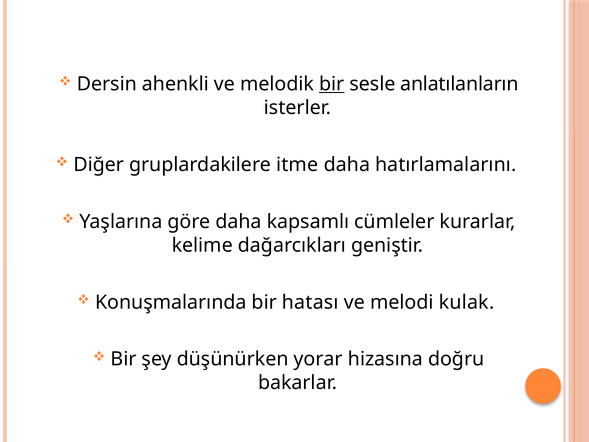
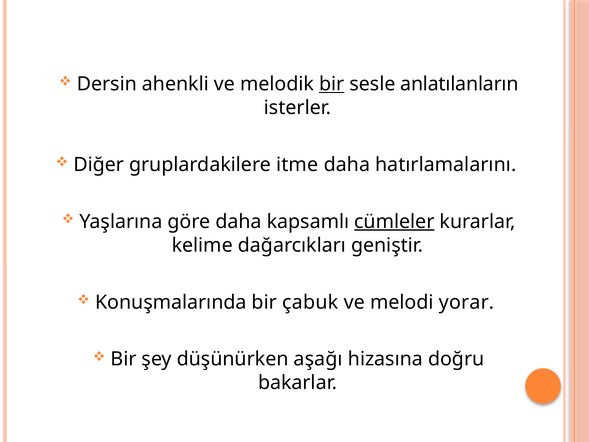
cümleler underline: none -> present (394, 222)
hatası: hatası -> çabuk (310, 302)
kulak: kulak -> yorar (467, 302)
yorar: yorar -> aşağı (318, 359)
